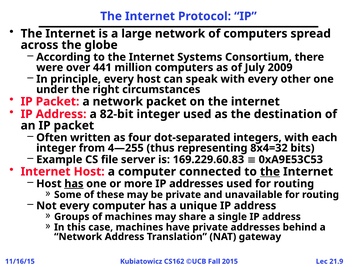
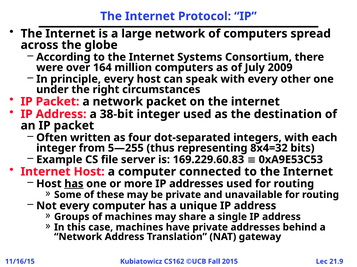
441: 441 -> 164 (102, 68)
82-bit: 82-bit -> 38-bit (117, 114)
4—255: 4—255 -> 5—255 (126, 148)
the underline: present -> none (270, 172)
